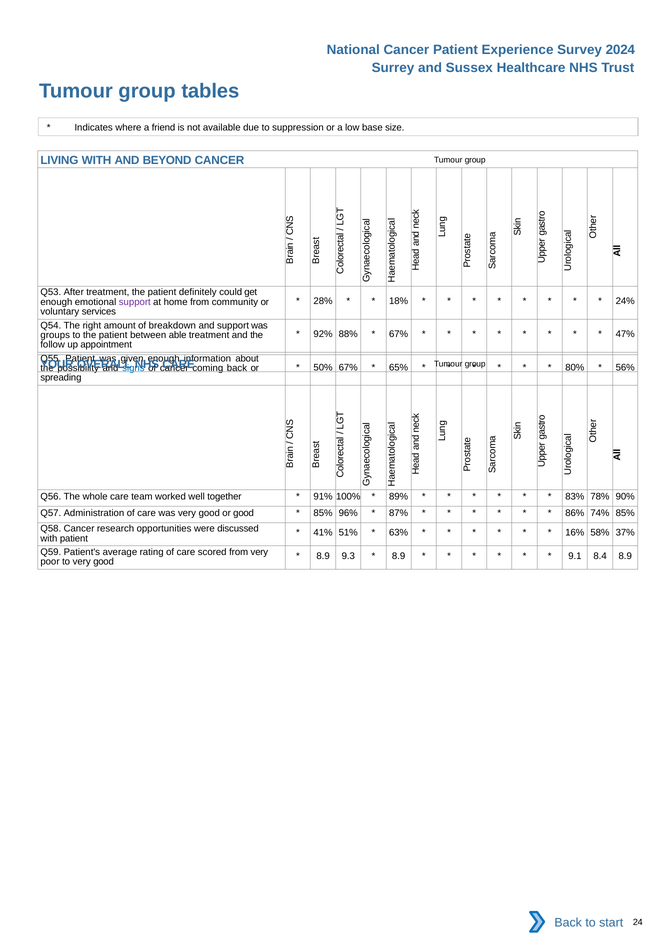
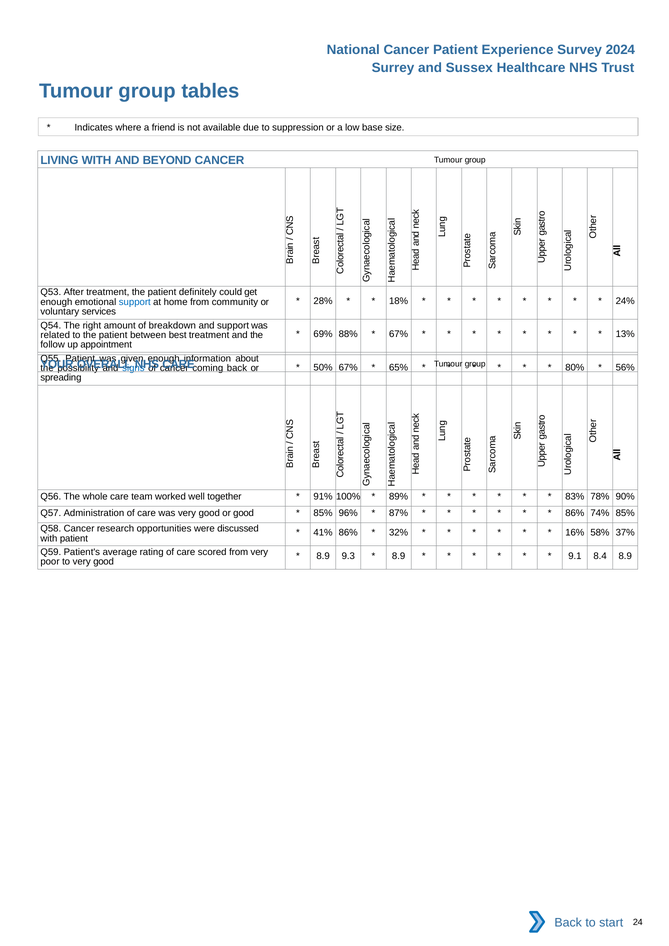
support colour: purple -> blue (135, 302)
92%: 92% -> 69% (323, 334)
47%: 47% -> 13% (625, 334)
groups: groups -> related (55, 335)
able: able -> best (178, 335)
41% 51%: 51% -> 86% (348, 533)
63%: 63% -> 32% (399, 533)
